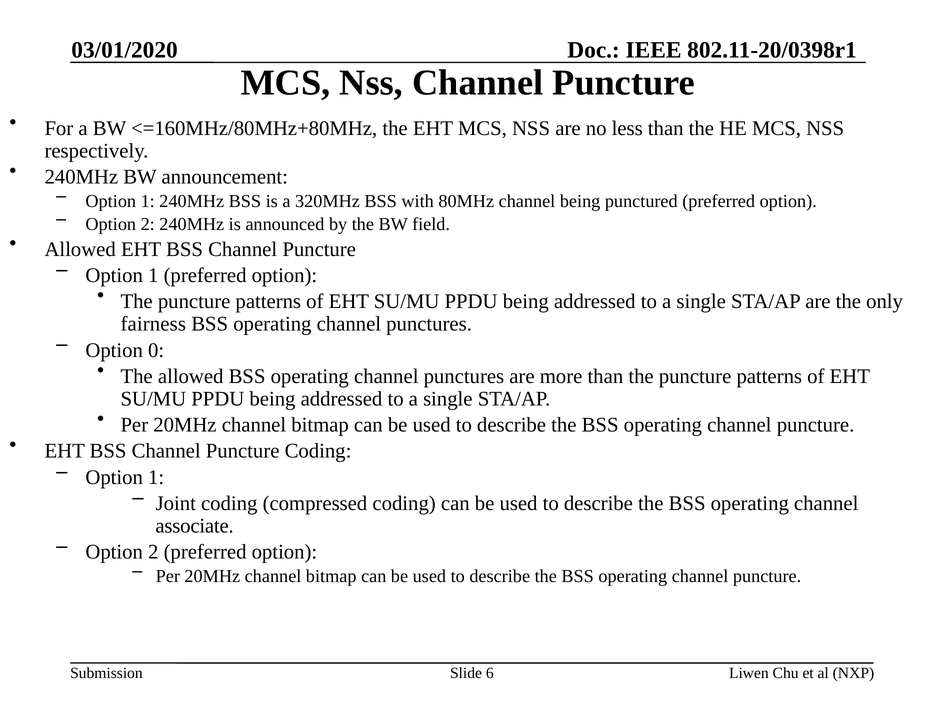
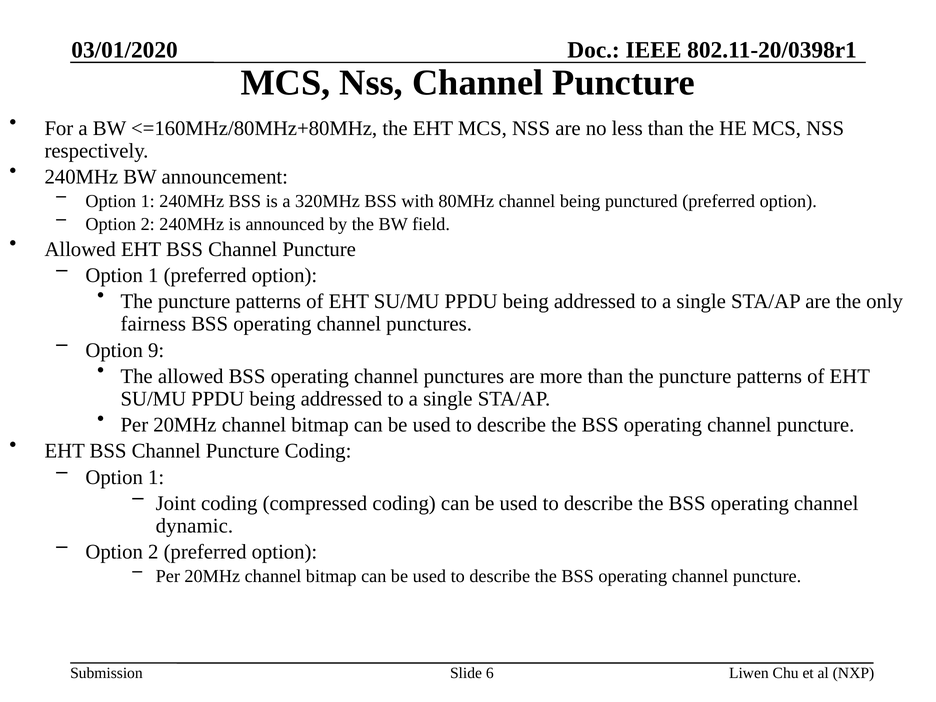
0: 0 -> 9 (156, 350)
associate: associate -> dynamic (194, 526)
